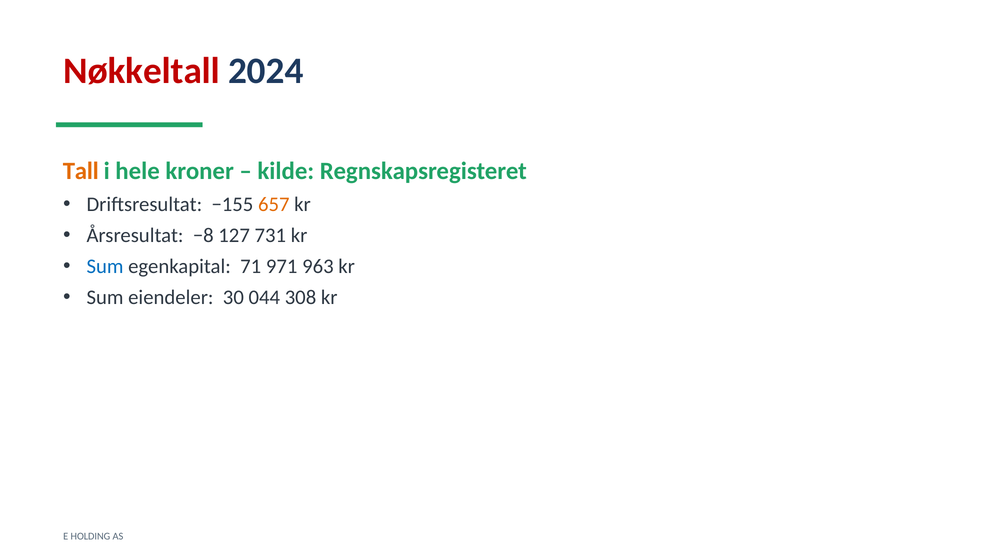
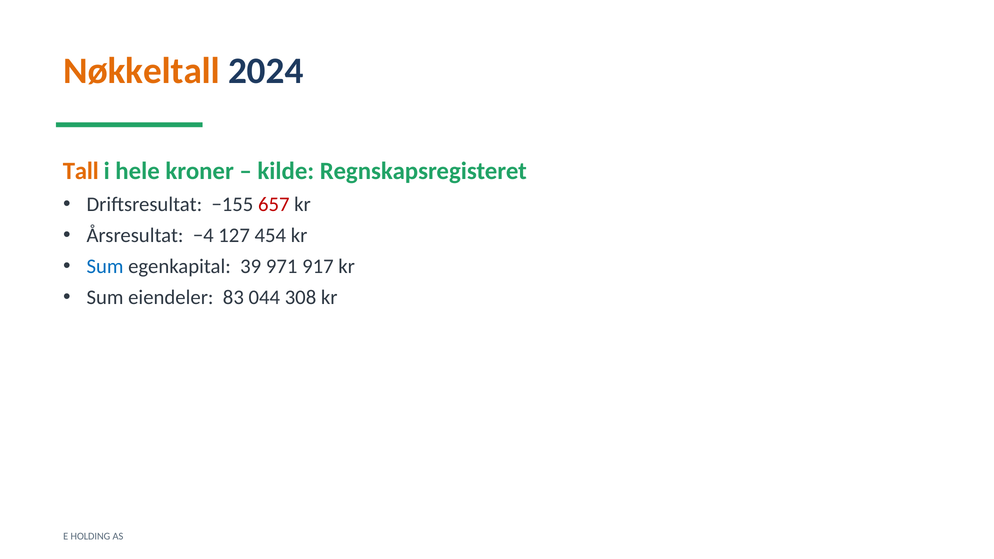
Nøkkeltall colour: red -> orange (142, 71)
657 colour: orange -> red (274, 204)
−8: −8 -> −4 (203, 235)
731: 731 -> 454 (270, 235)
71: 71 -> 39 (251, 267)
963: 963 -> 917 (318, 267)
30: 30 -> 83 (233, 298)
